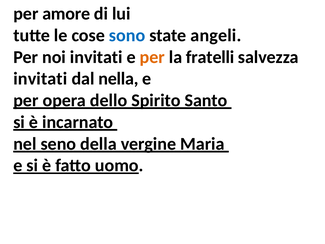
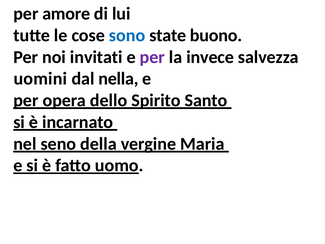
angeli: angeli -> buono (216, 35)
per colour: orange -> purple (152, 57)
fratelli: fratelli -> invece (210, 57)
invitati: invitati -> uomini (40, 79)
